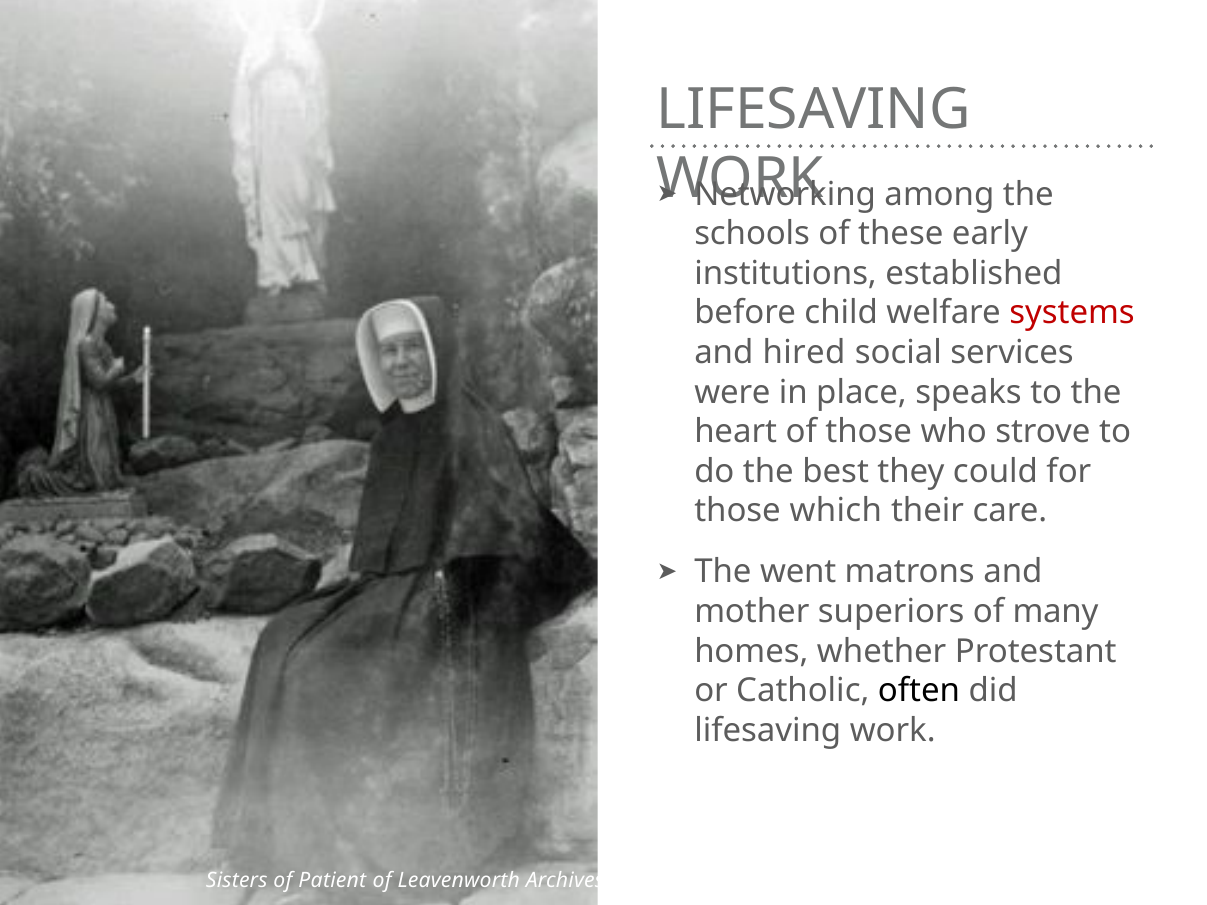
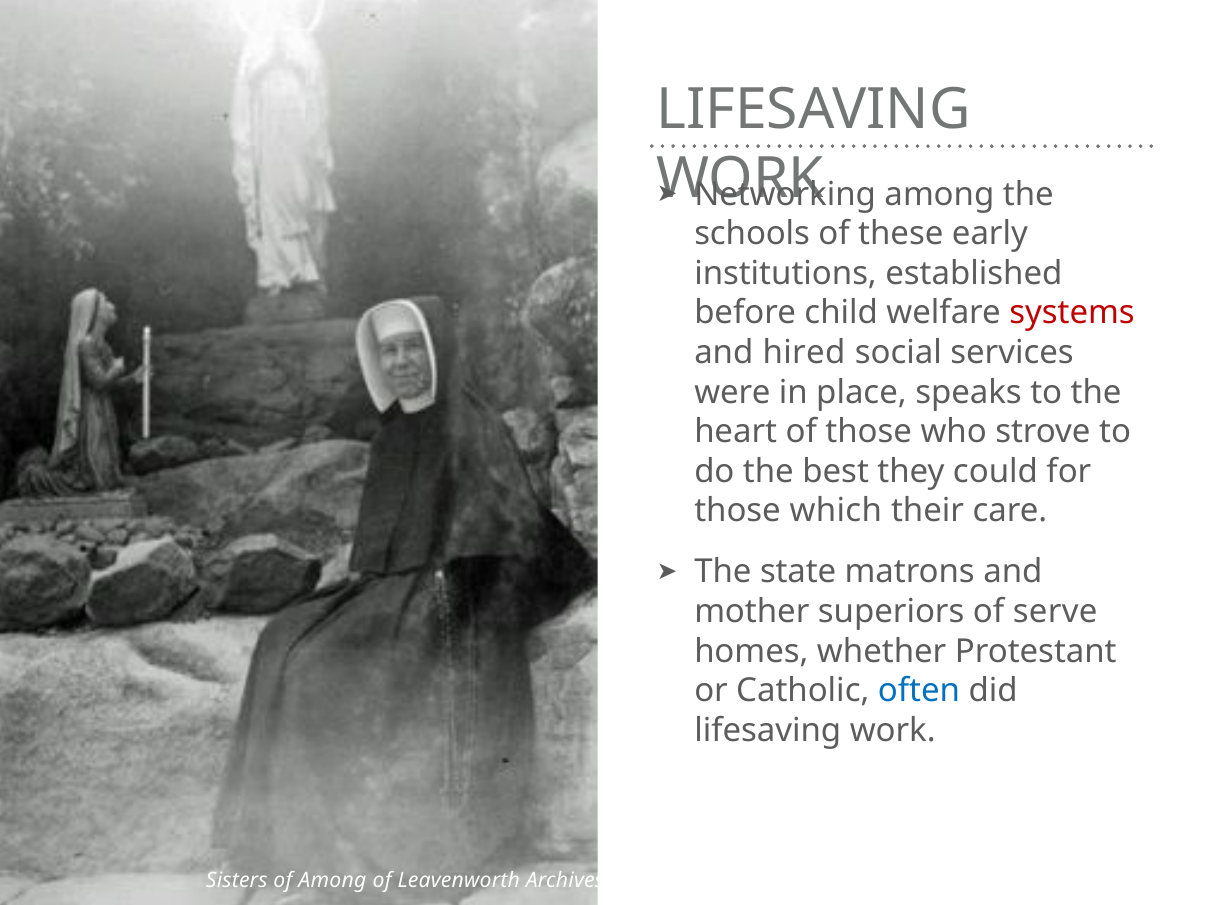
went: went -> state (798, 572)
many: many -> serve (1055, 612)
often colour: black -> blue (919, 691)
of Patient: Patient -> Among (332, 881)
